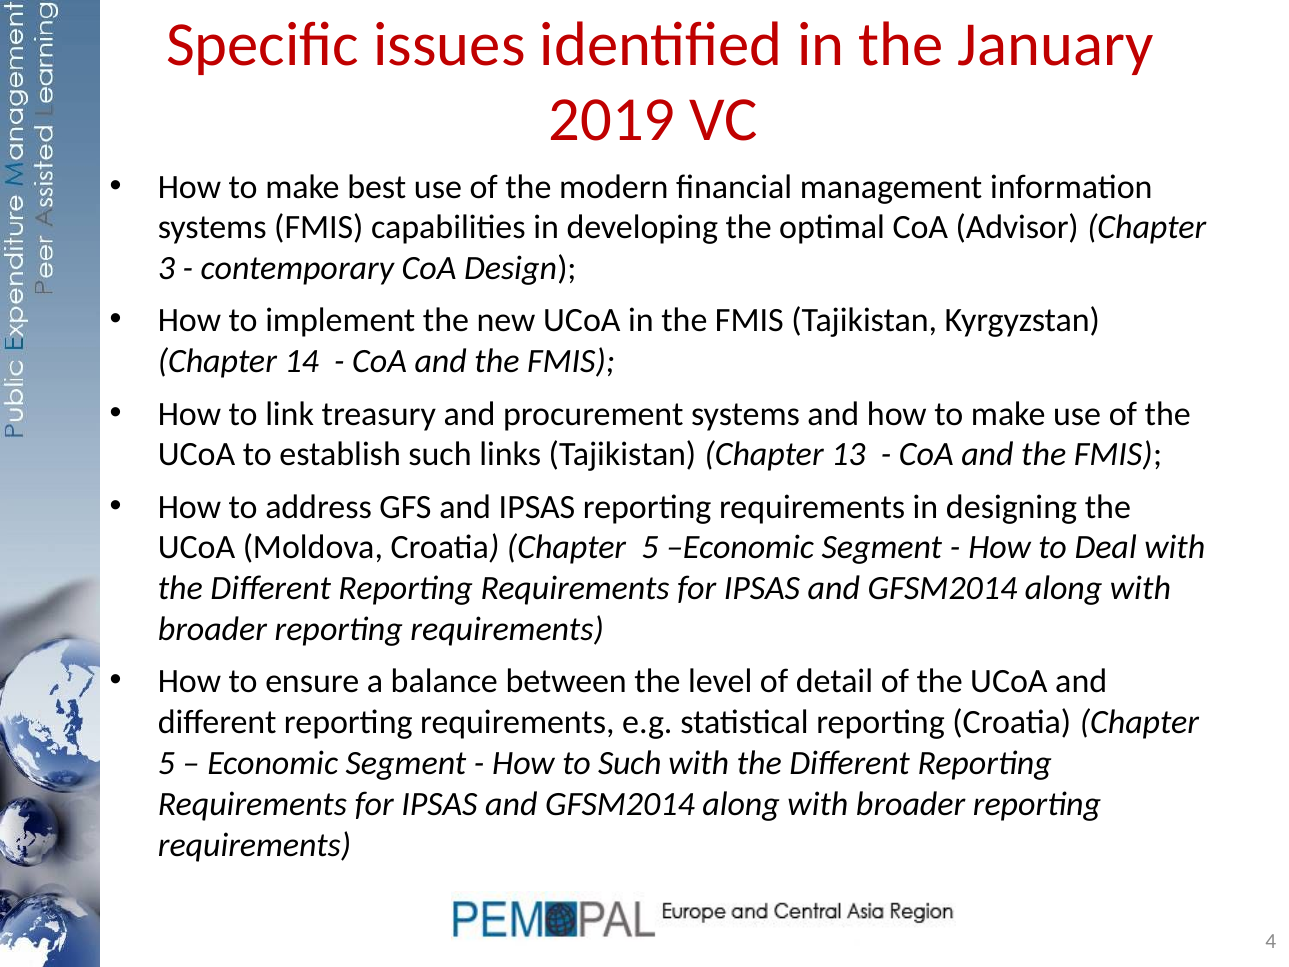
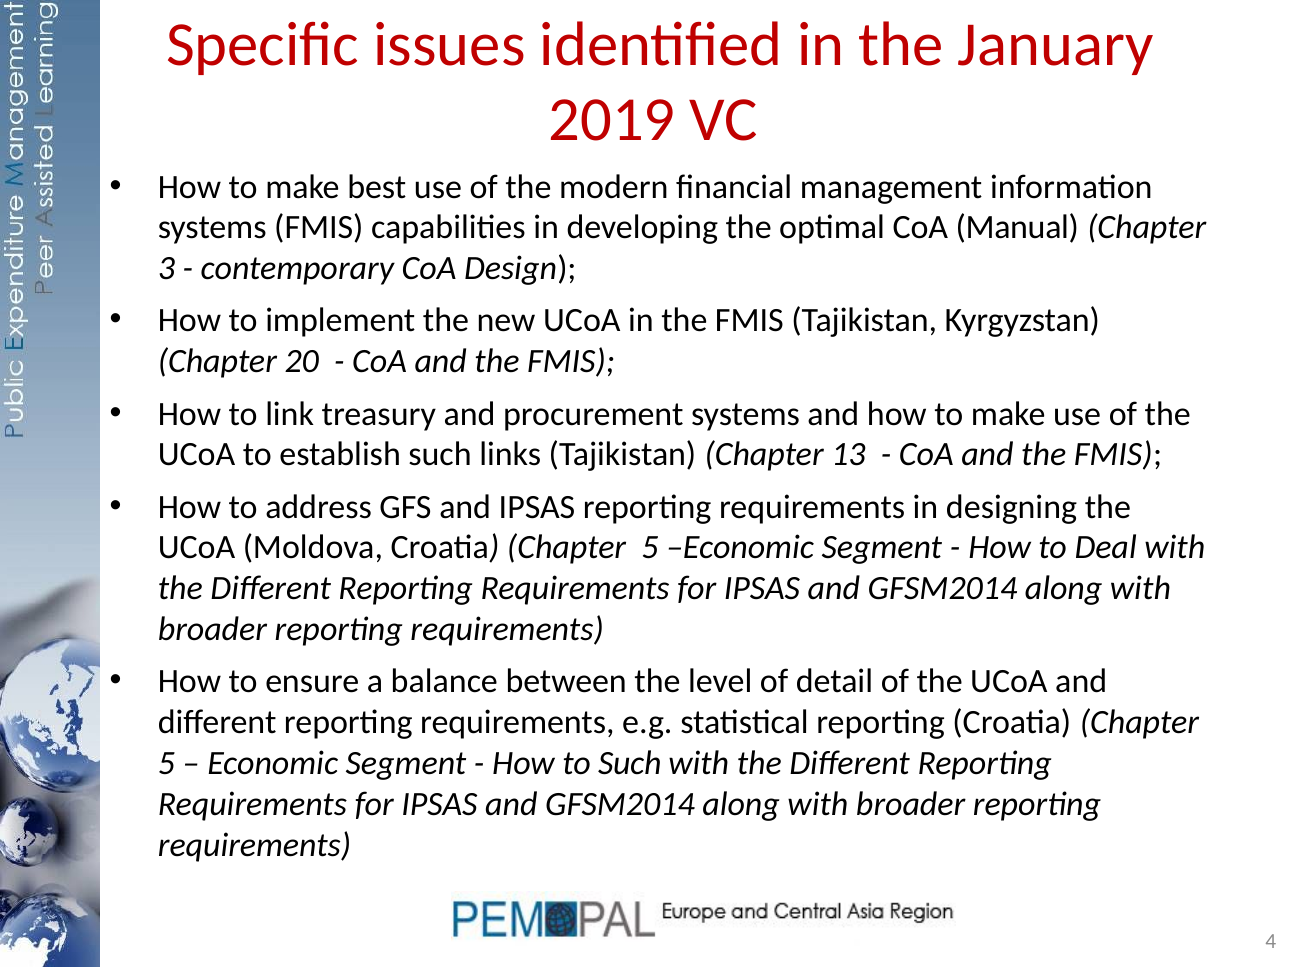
Advisor: Advisor -> Manual (1017, 228)
14: 14 -> 20 (302, 361)
